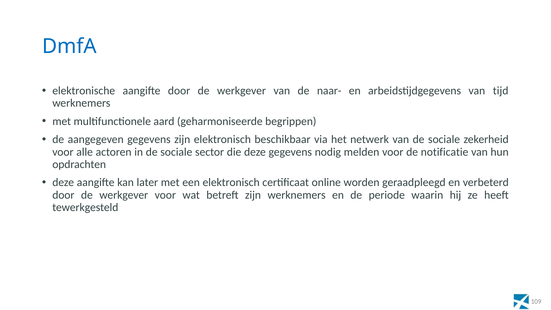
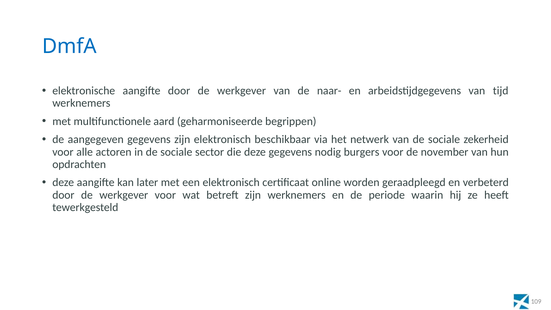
melden: melden -> burgers (362, 152)
notificatie: notificatie -> november (445, 152)
